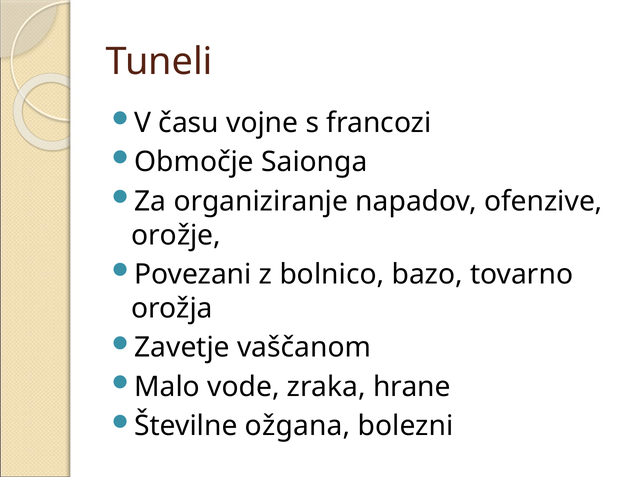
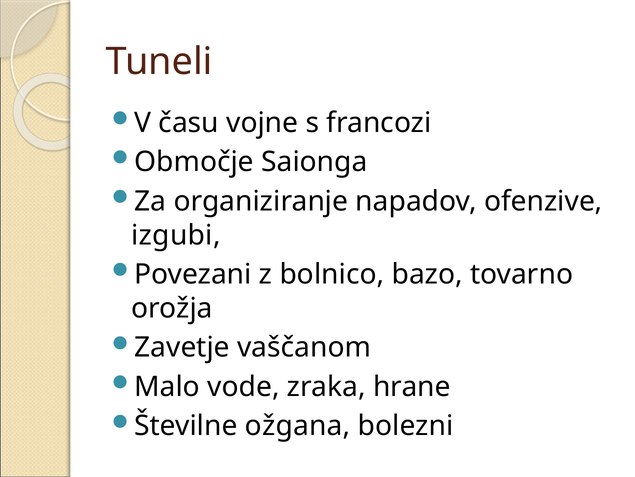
orožje: orožje -> izgubi (176, 235)
